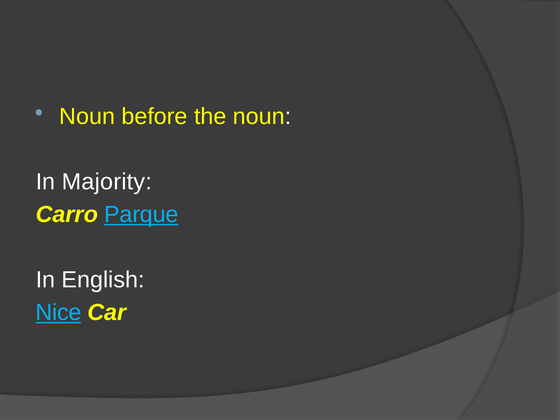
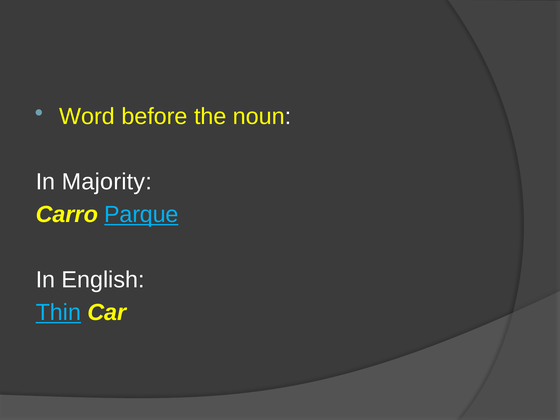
Noun: Noun -> Word (87, 116)
Nice: Nice -> Thin (58, 312)
